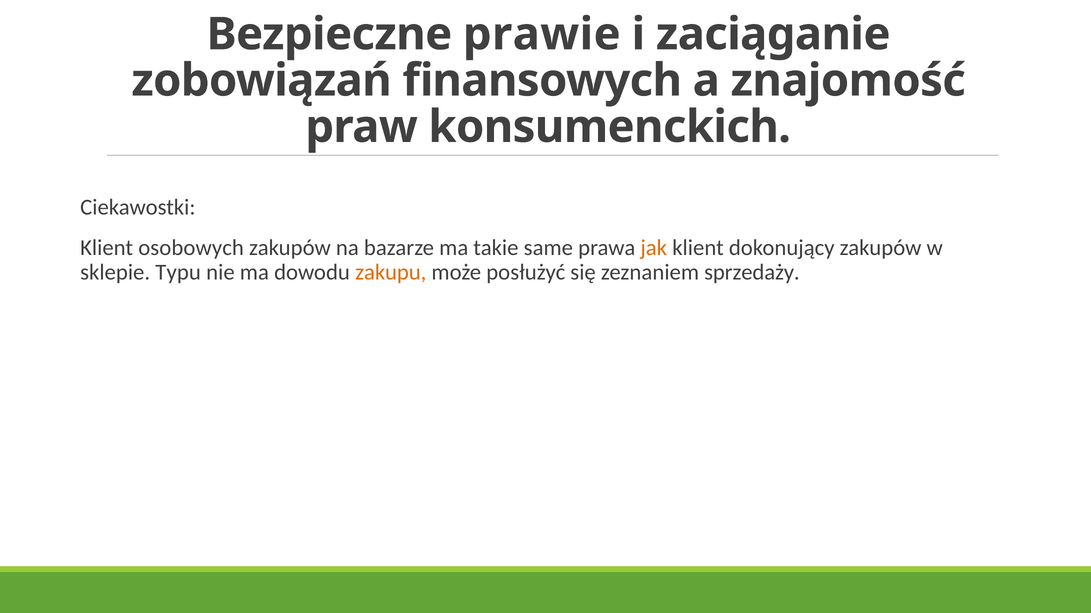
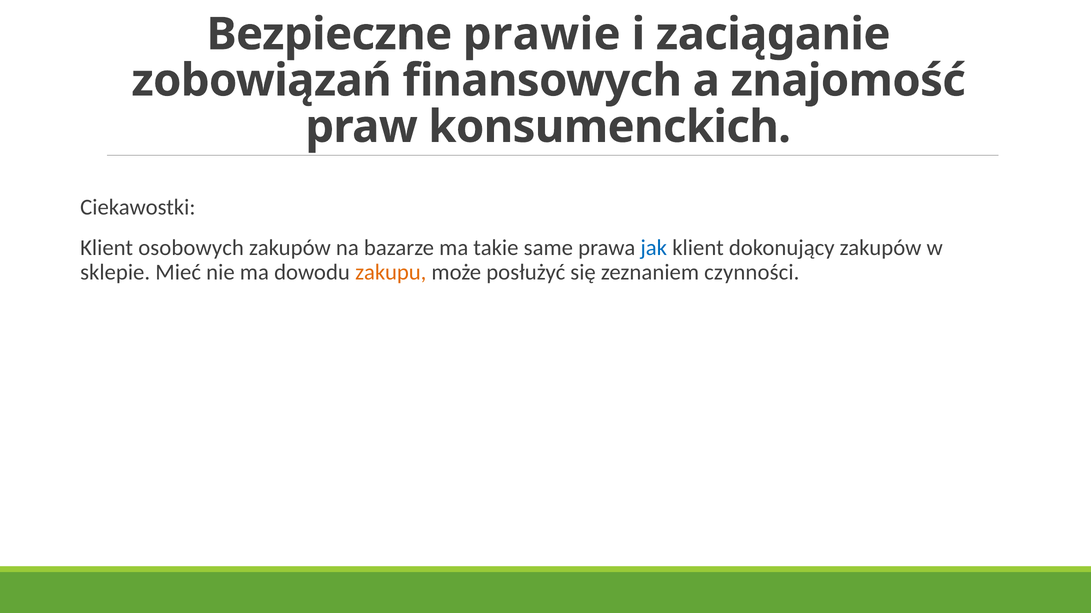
jak colour: orange -> blue (654, 248)
Typu: Typu -> Mieć (178, 273)
sprzedaży: sprzedaży -> czynności (752, 273)
